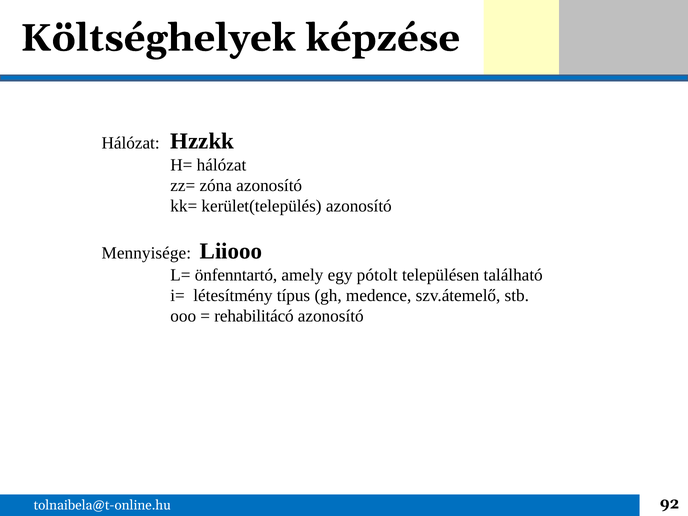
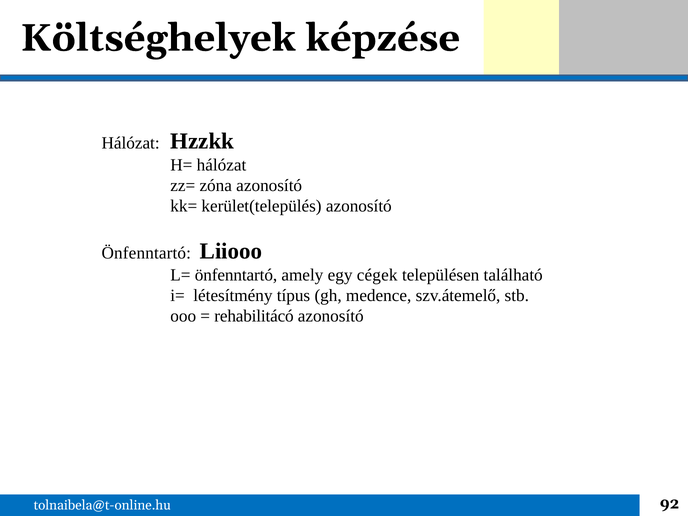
Mennyisége: Mennyisége -> Önfenntartó (146, 253)
pótolt: pótolt -> cégek (377, 275)
